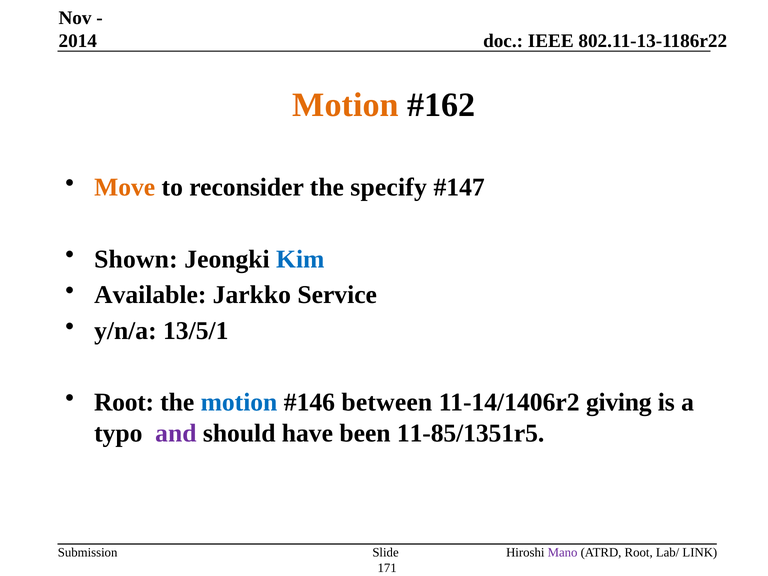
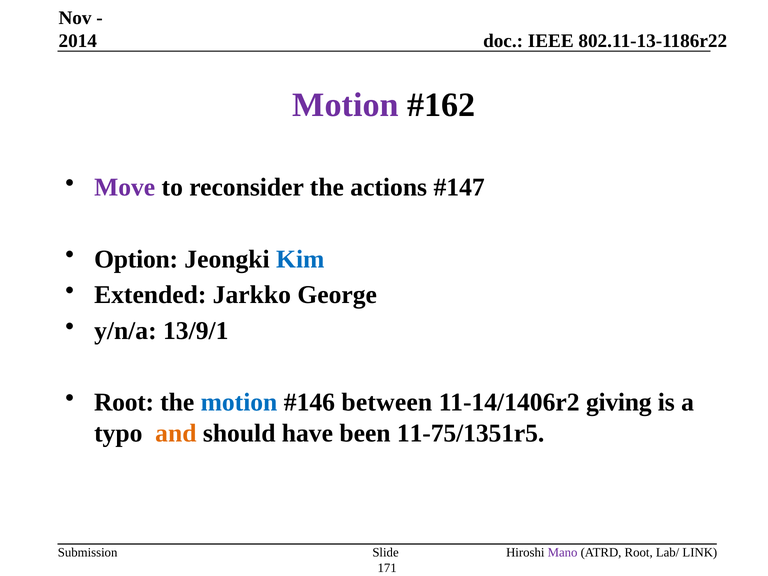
Motion colour: orange -> purple (345, 105)
Move colour: orange -> purple (125, 187)
specify: specify -> actions (389, 187)
Shown: Shown -> Option (136, 259)
Available: Available -> Extended (150, 295)
Service: Service -> George (337, 295)
13/5/1: 13/5/1 -> 13/9/1 (196, 331)
and colour: purple -> orange (176, 433)
11-85/1351r5: 11-85/1351r5 -> 11-75/1351r5 (471, 433)
